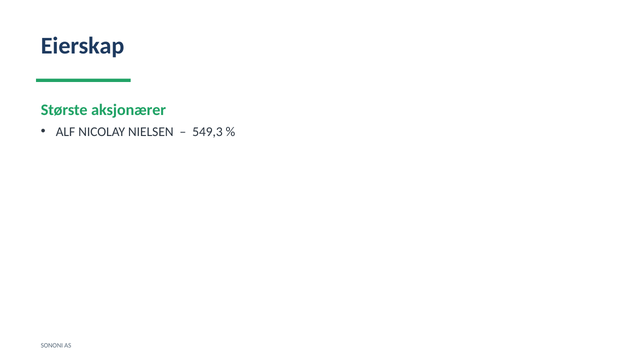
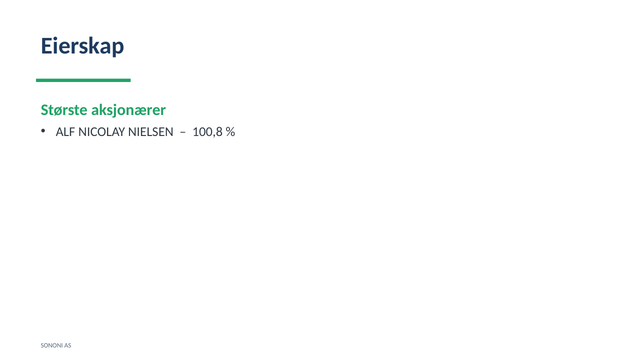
549,3: 549,3 -> 100,8 (207, 132)
